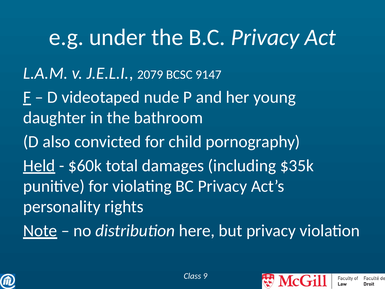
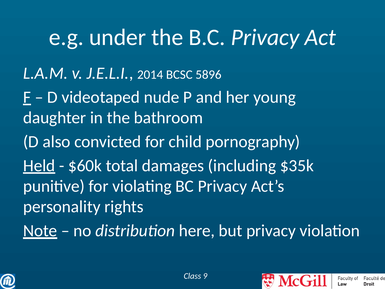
2079: 2079 -> 2014 (150, 74)
9147: 9147 -> 5896 (208, 74)
